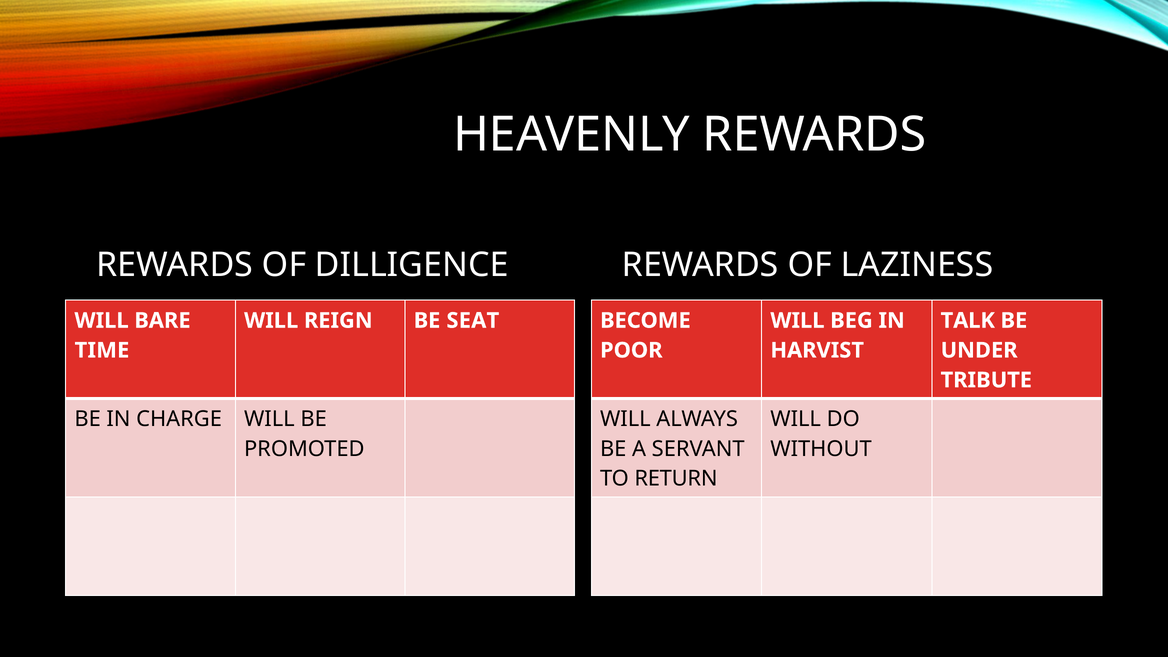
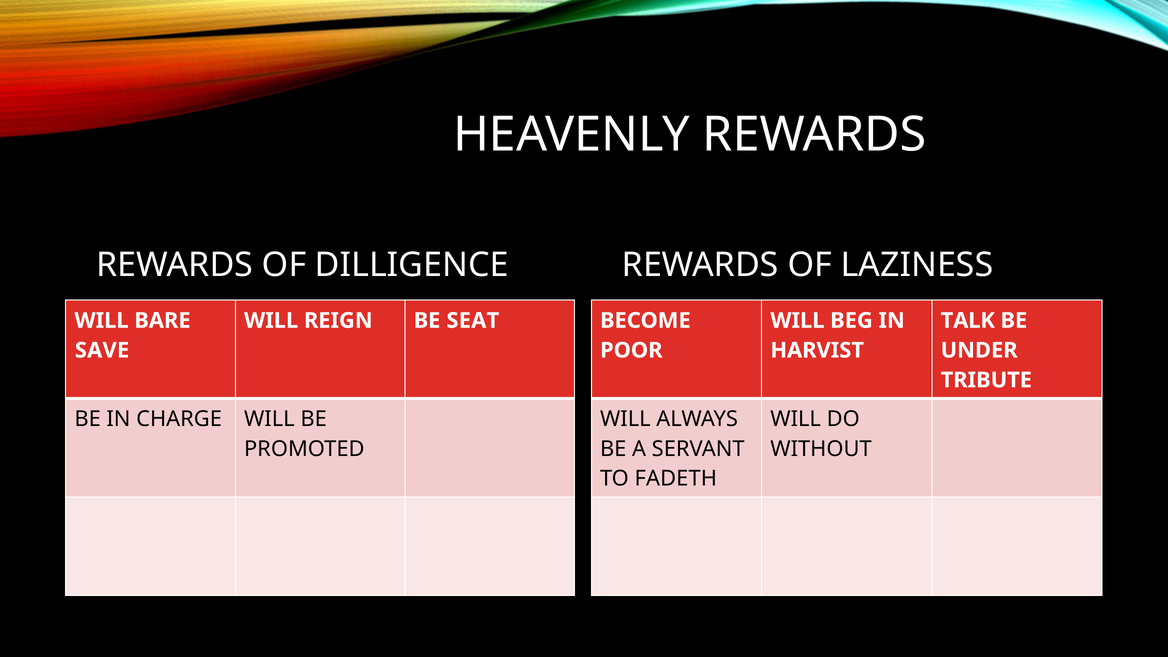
TIME: TIME -> SAVE (102, 350)
RETURN: RETURN -> FADETH (676, 479)
